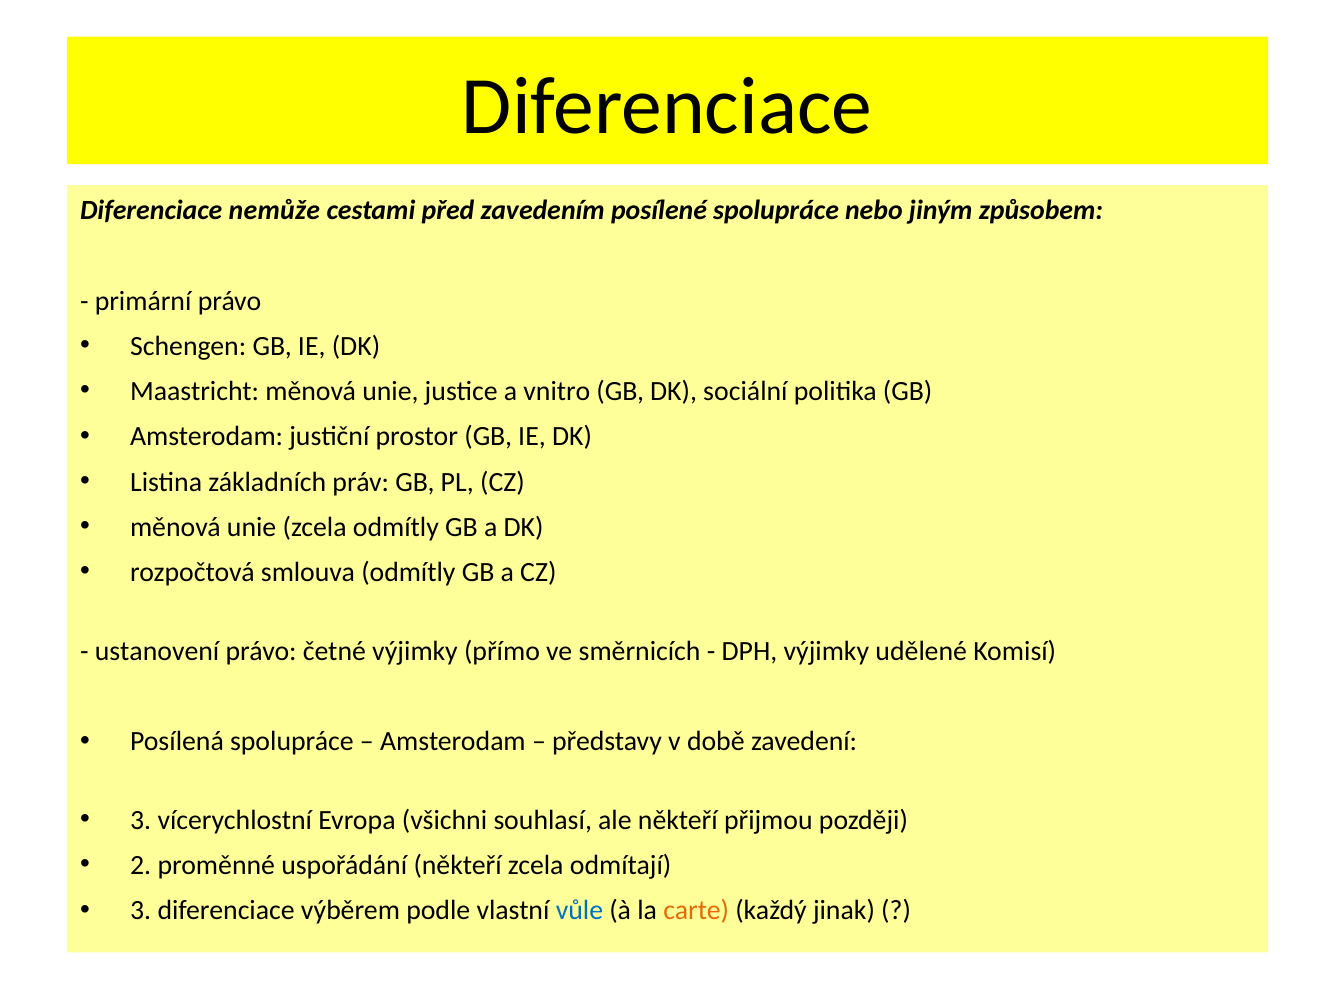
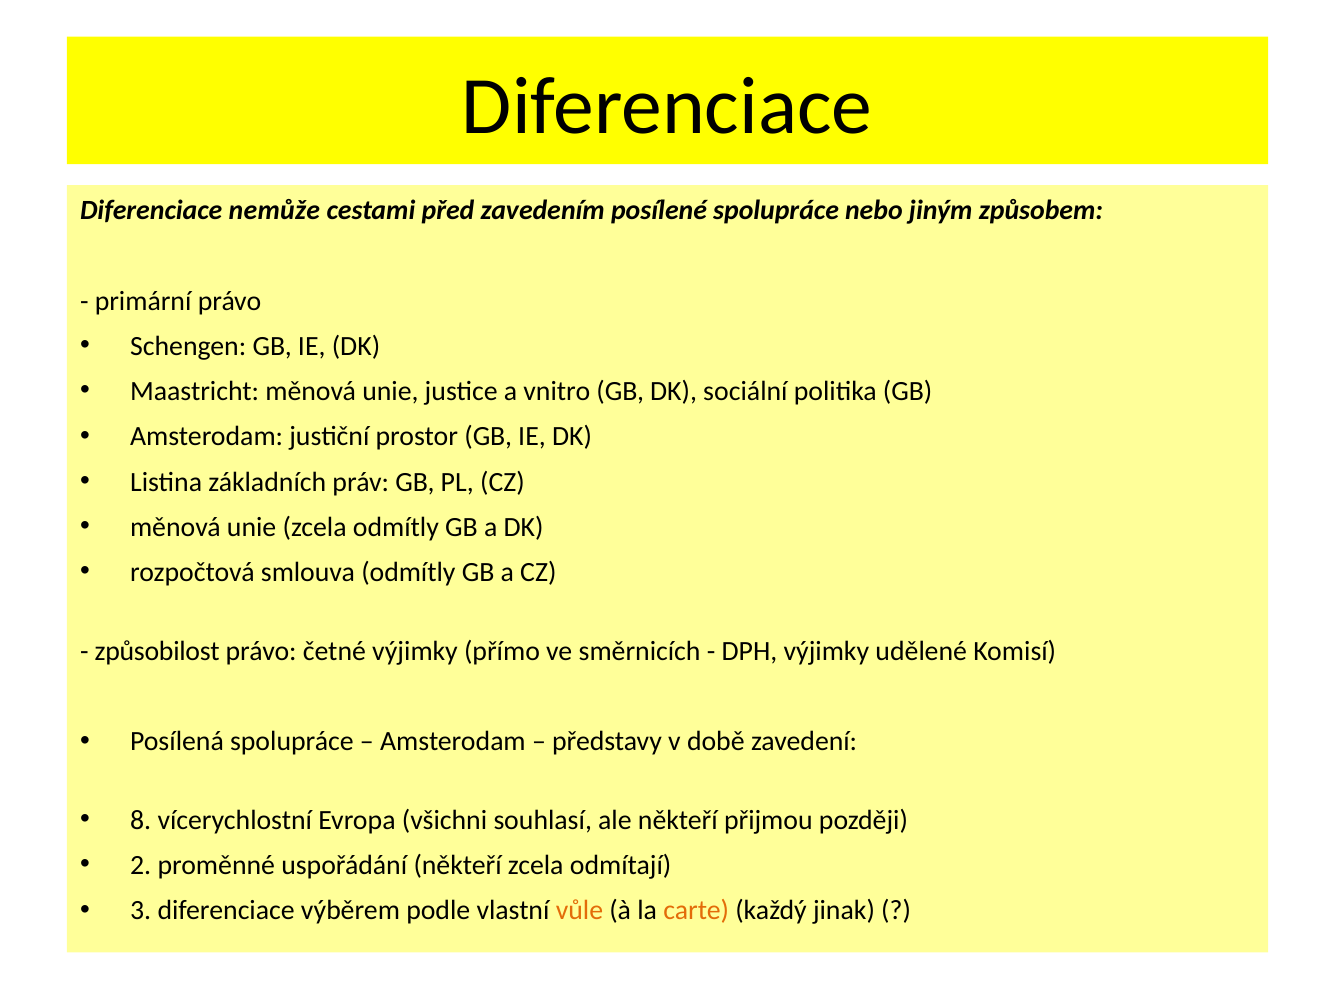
ustanovení: ustanovení -> způsobilost (157, 651)
3: 3 -> 8 (141, 820)
vůle colour: blue -> orange (579, 911)
